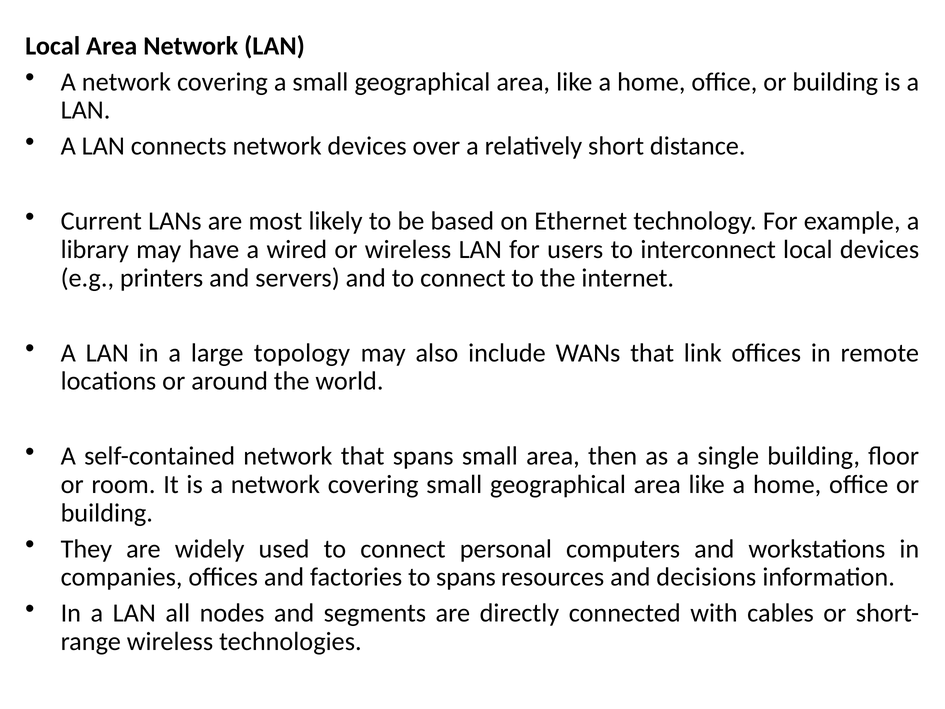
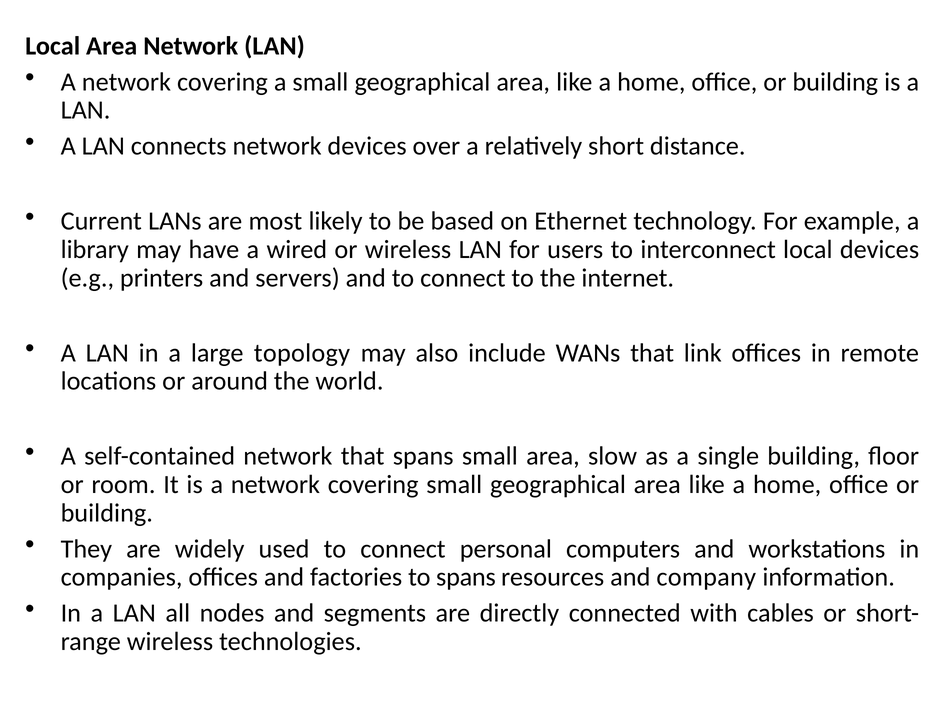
then: then -> slow (613, 456)
decisions: decisions -> company (706, 577)
